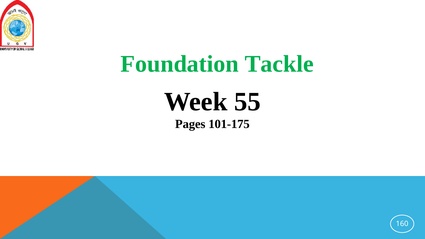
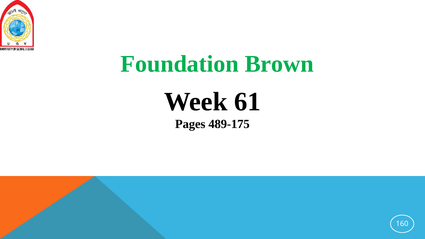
Tackle: Tackle -> Brown (279, 64)
55: 55 -> 61 (247, 102)
101-175: 101-175 -> 489-175 (229, 124)
